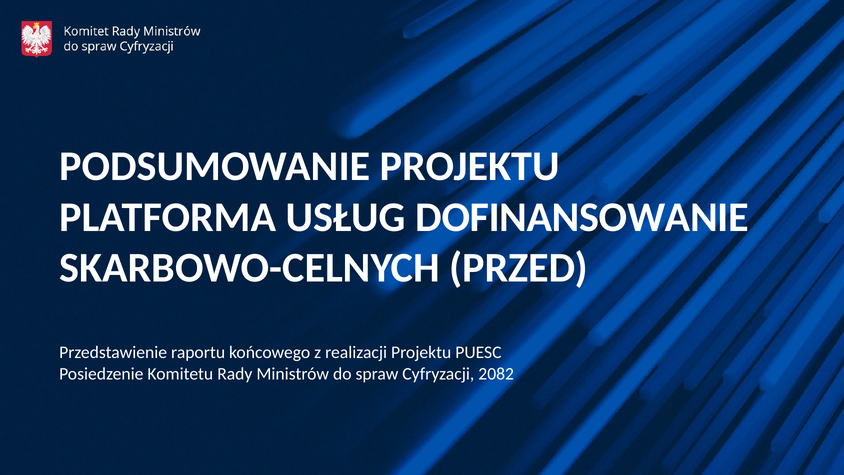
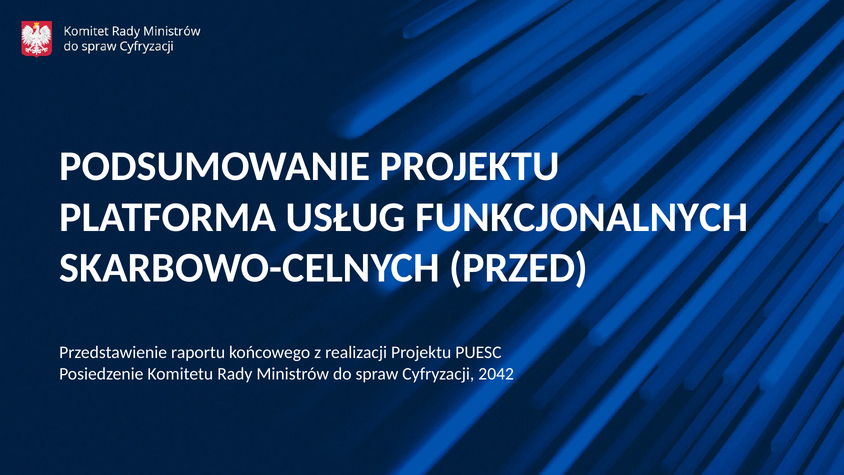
DOFINANSOWANIE: DOFINANSOWANIE -> FUNKCJONALNYCH (582, 217)
2082: 2082 -> 2042 (496, 374)
